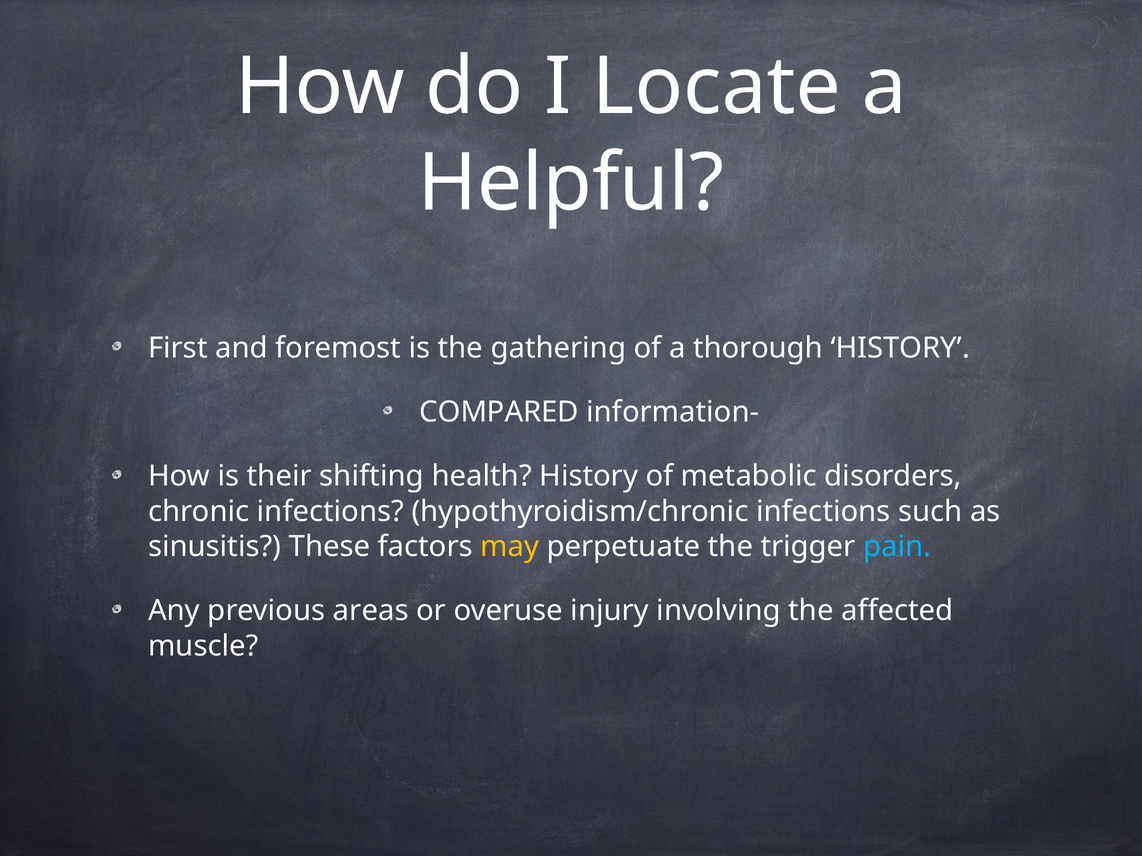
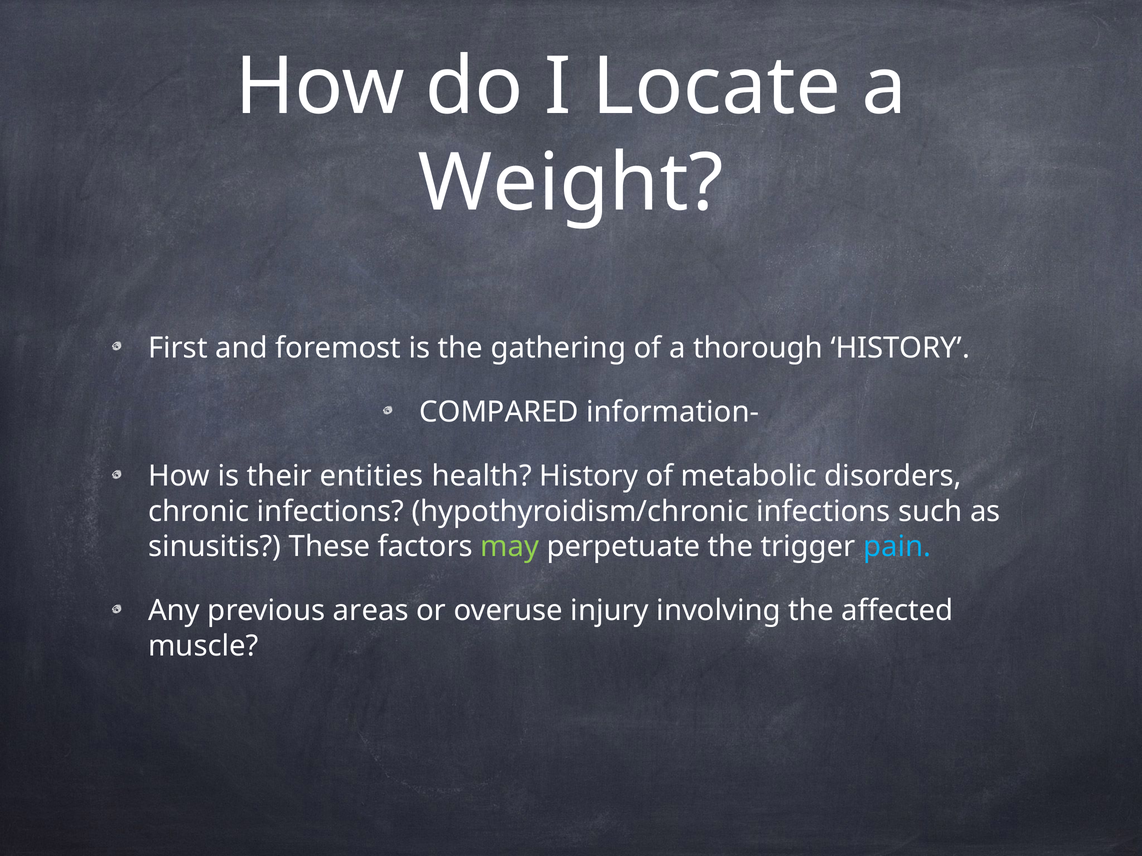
Helpful: Helpful -> Weight (571, 183)
shifting: shifting -> entities (372, 477)
may colour: yellow -> light green (510, 547)
